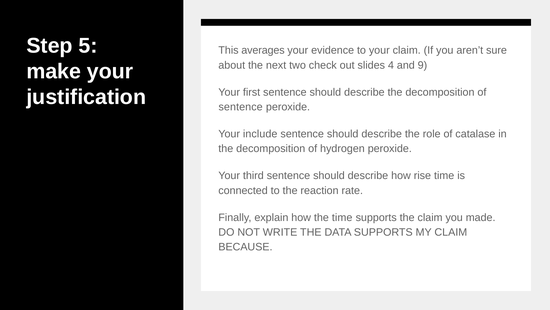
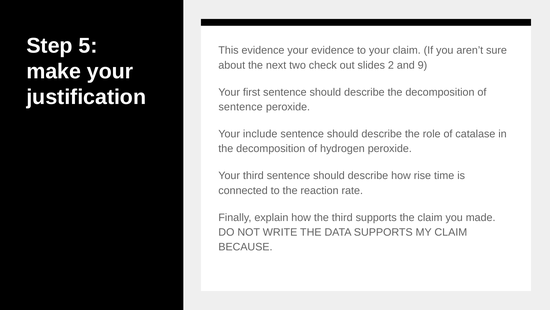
This averages: averages -> evidence (263, 50)
4: 4 -> 2 (391, 65)
the time: time -> third (342, 217)
